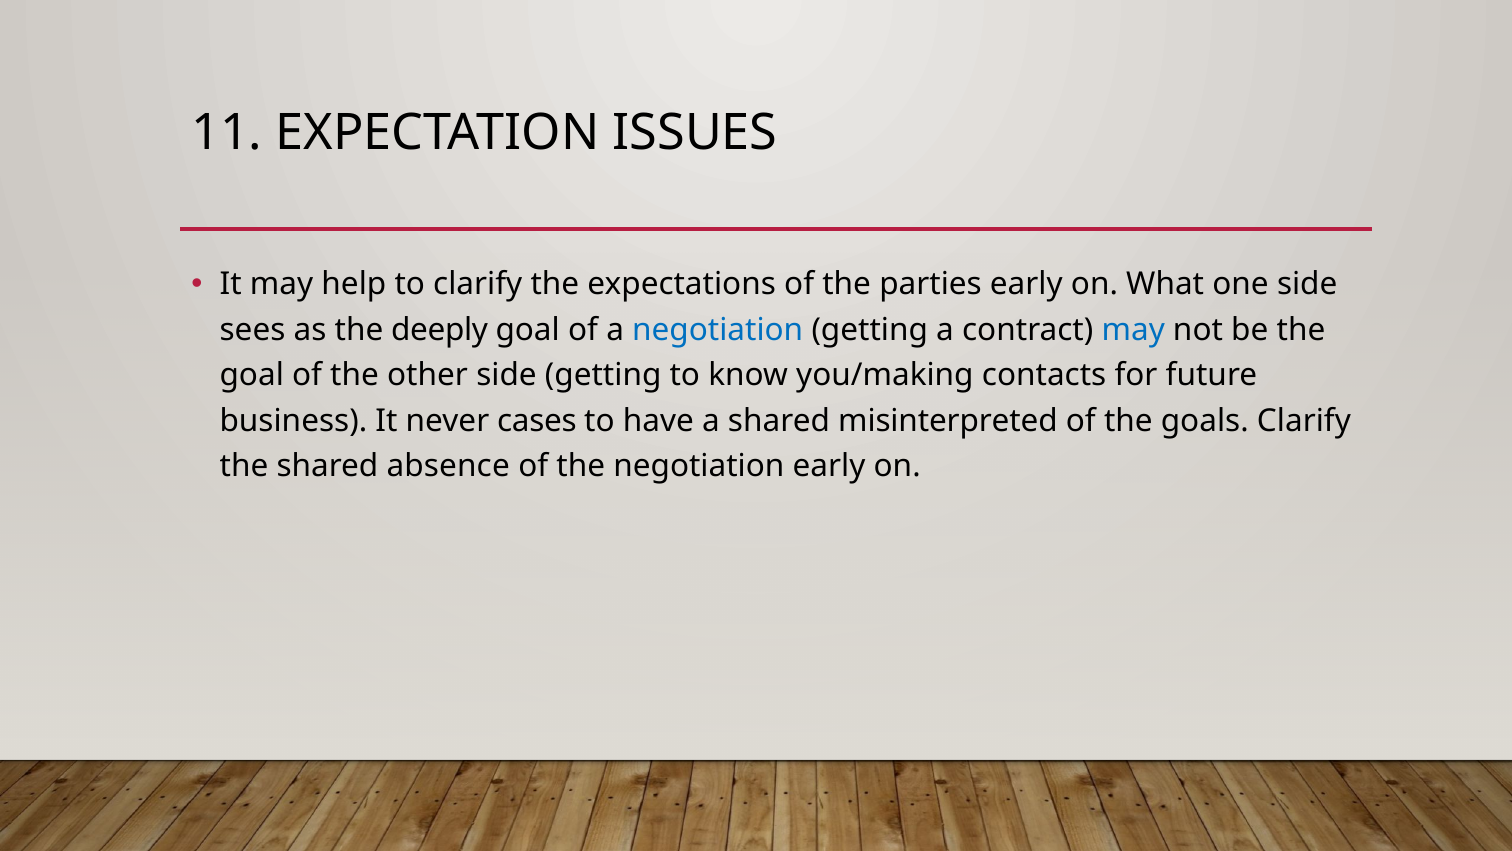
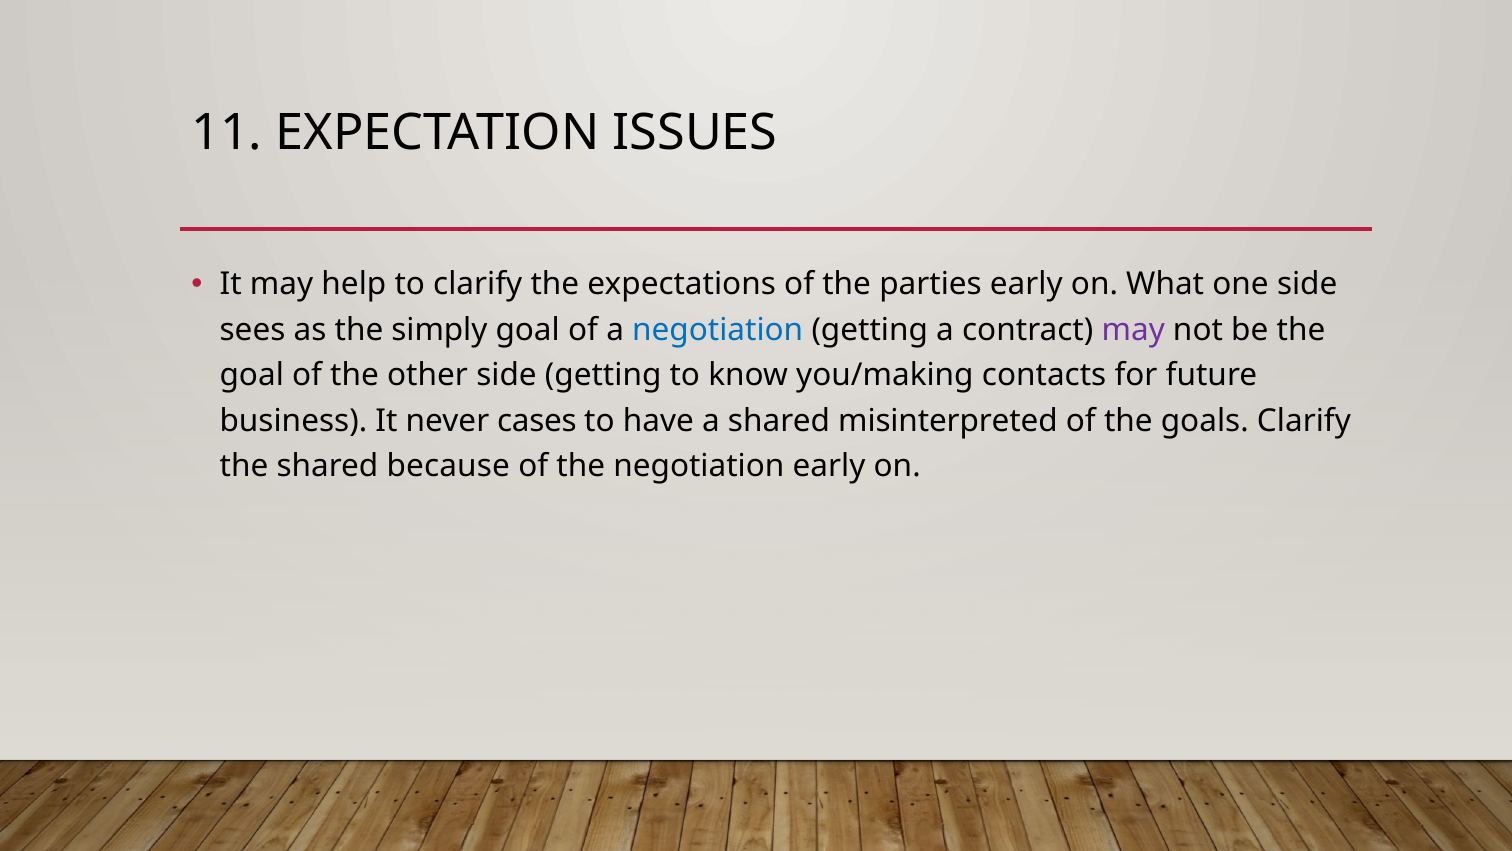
deeply: deeply -> simply (439, 330)
may colour: blue -> purple (1133, 330)
absence: absence -> because (448, 466)
